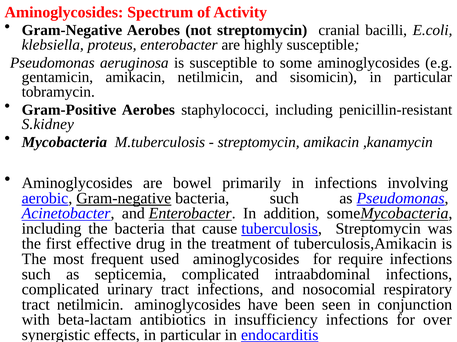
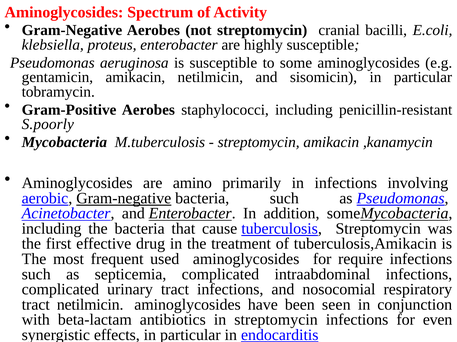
S.kidney: S.kidney -> S.poorly (48, 125)
bowel: bowel -> amino (192, 183)
in insufficiency: insufficiency -> streptomycin (276, 320)
over: over -> even (438, 320)
